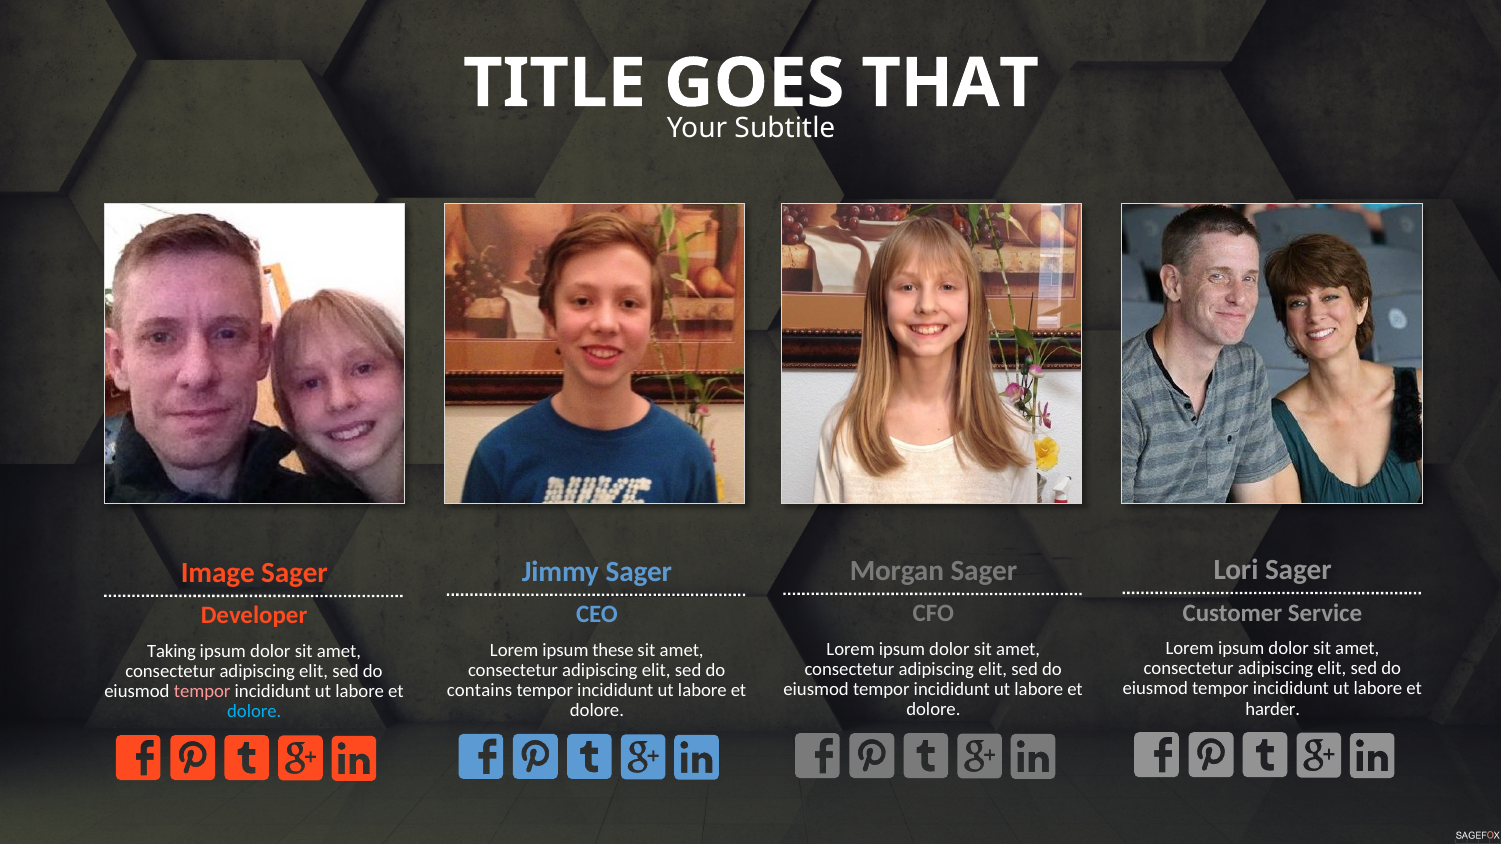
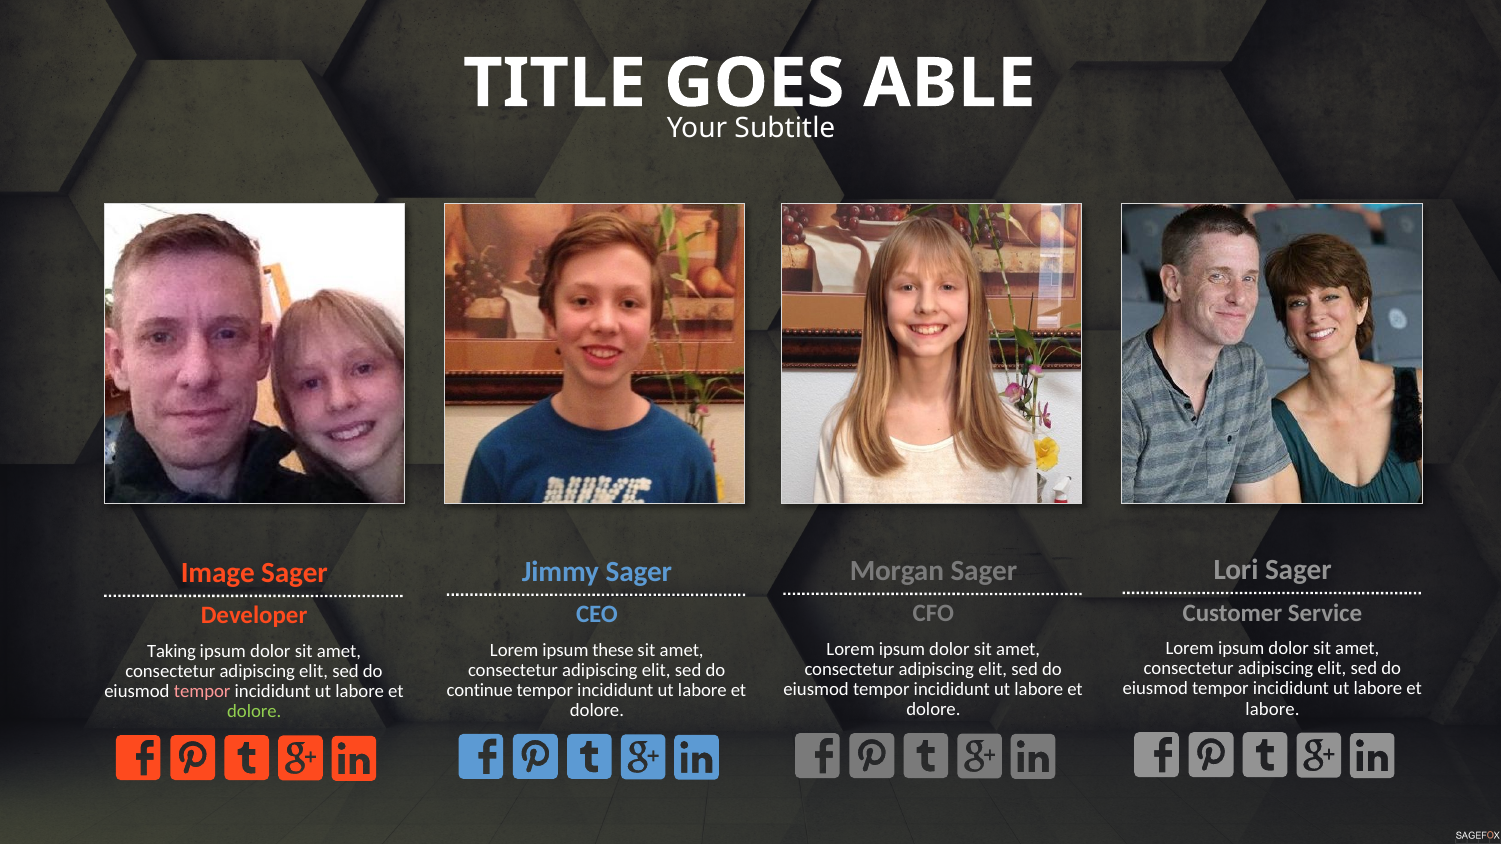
THAT: THAT -> ABLE (949, 83)
contains: contains -> continue (480, 691)
harder: harder -> labore (1273, 709)
dolore colour: light blue -> light green (254, 712)
